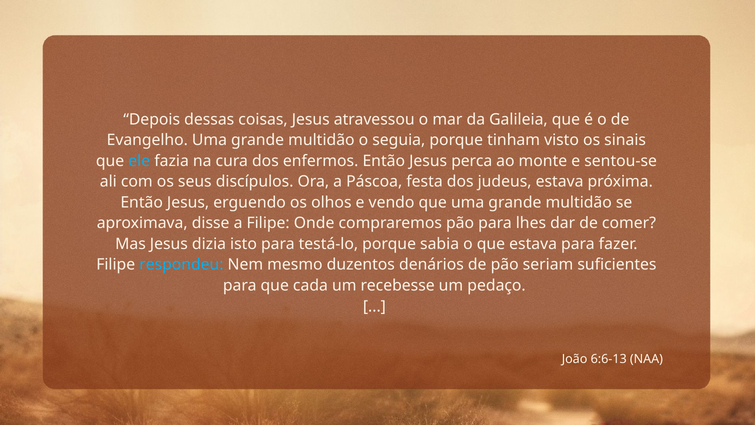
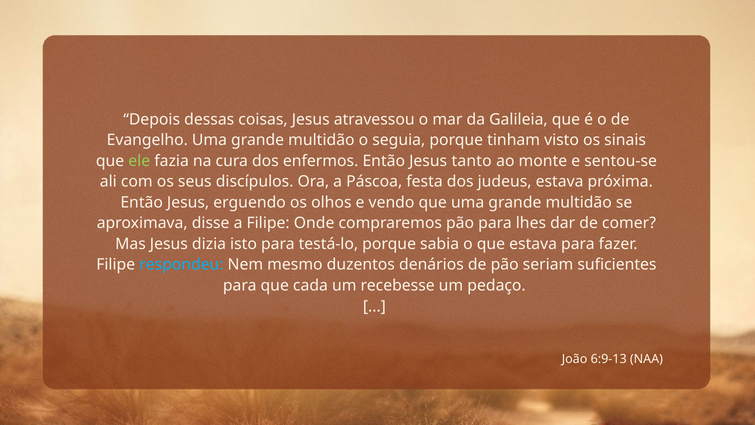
ele colour: light blue -> light green (139, 161)
perca: perca -> tanto (472, 161)
6:6-13: 6:6-13 -> 6:9-13 (609, 359)
